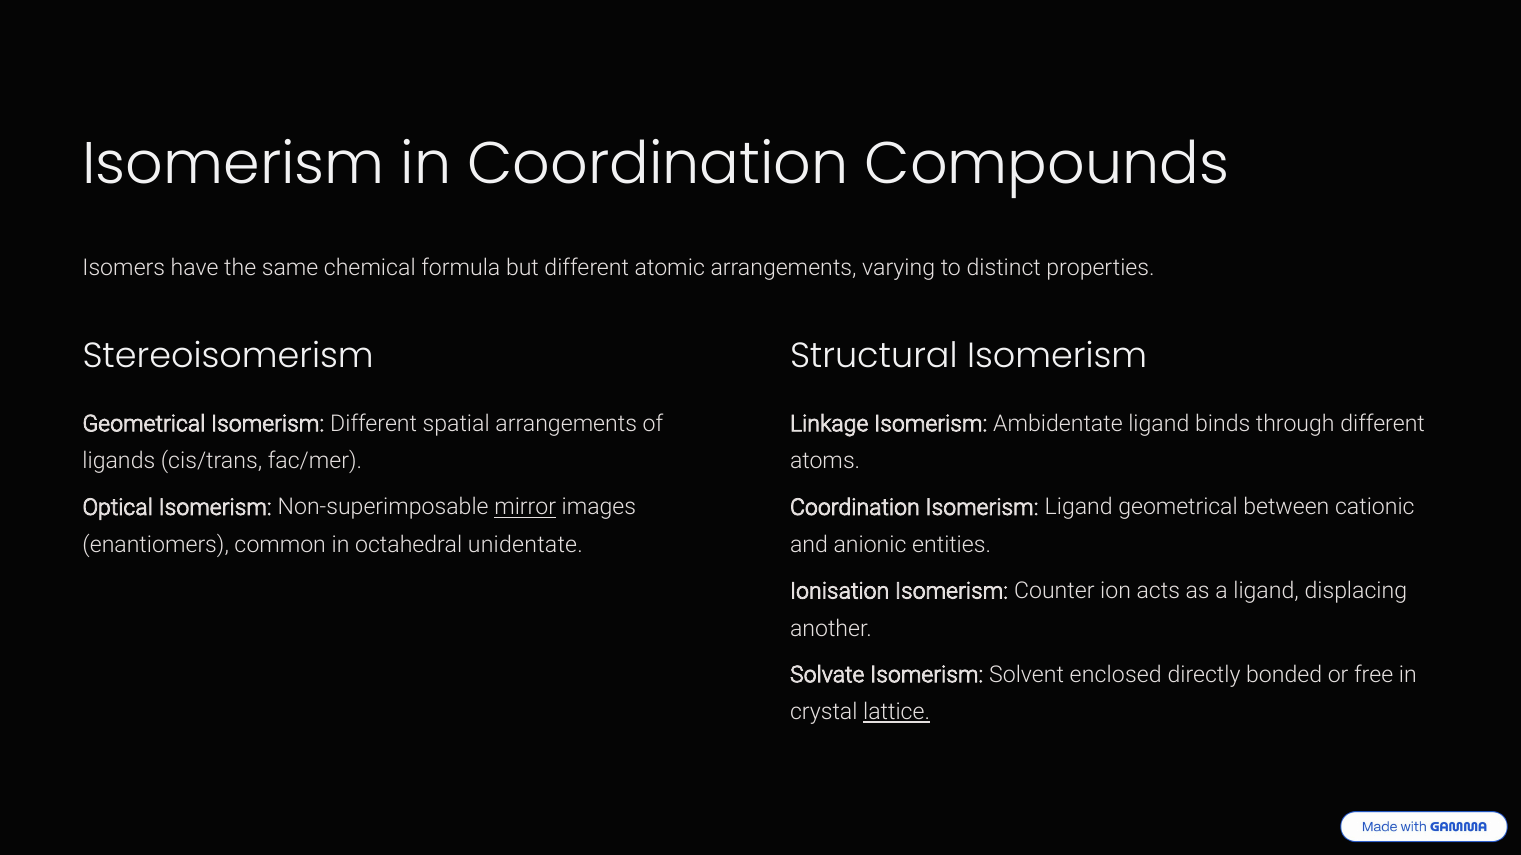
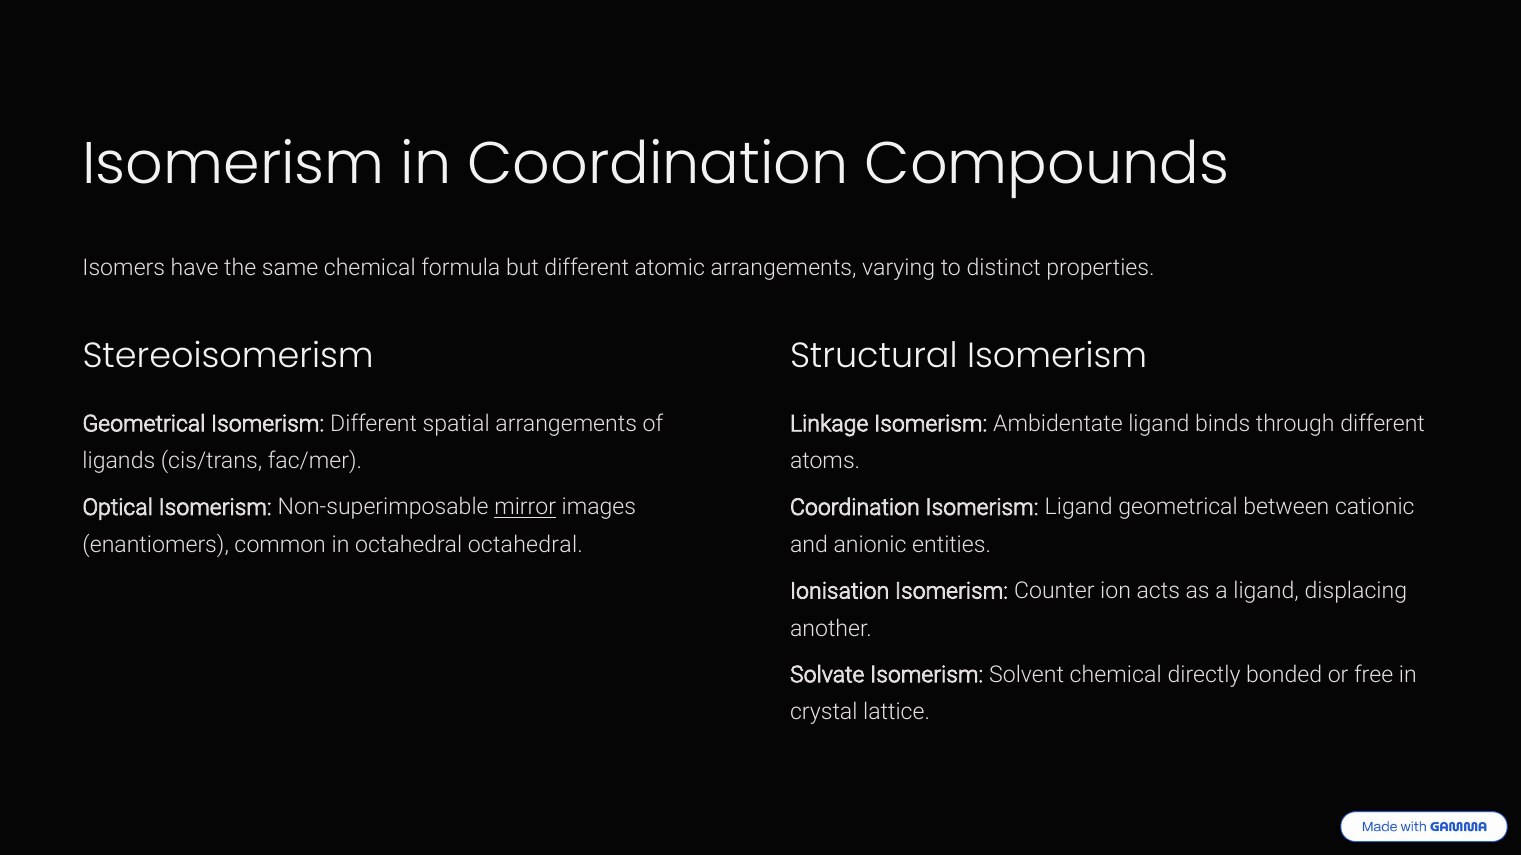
octahedral unidentate: unidentate -> octahedral (525, 545)
Solvent enclosed: enclosed -> chemical (1116, 675)
lattice underline: present -> none (897, 713)
